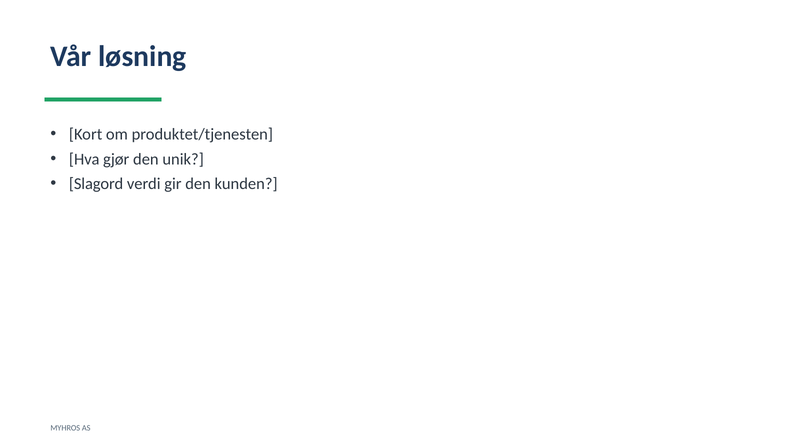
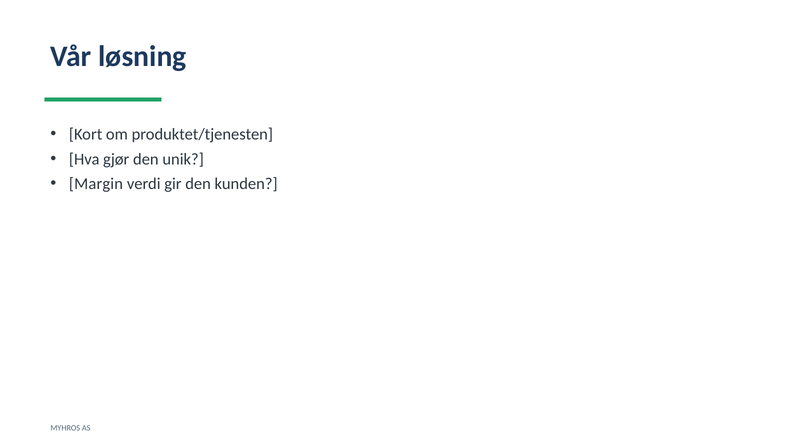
Slagord: Slagord -> Margin (96, 184)
